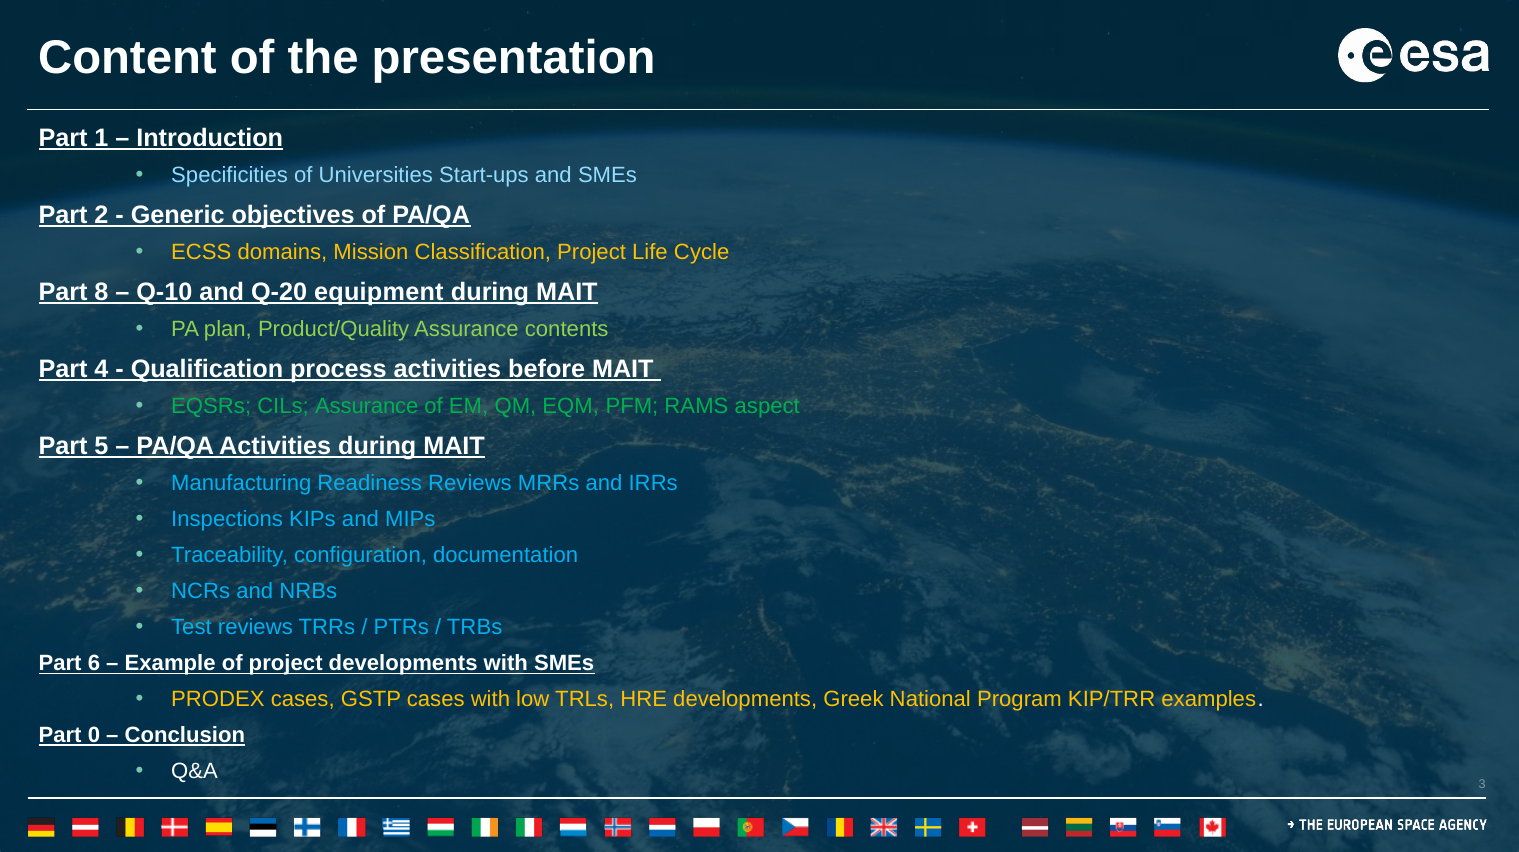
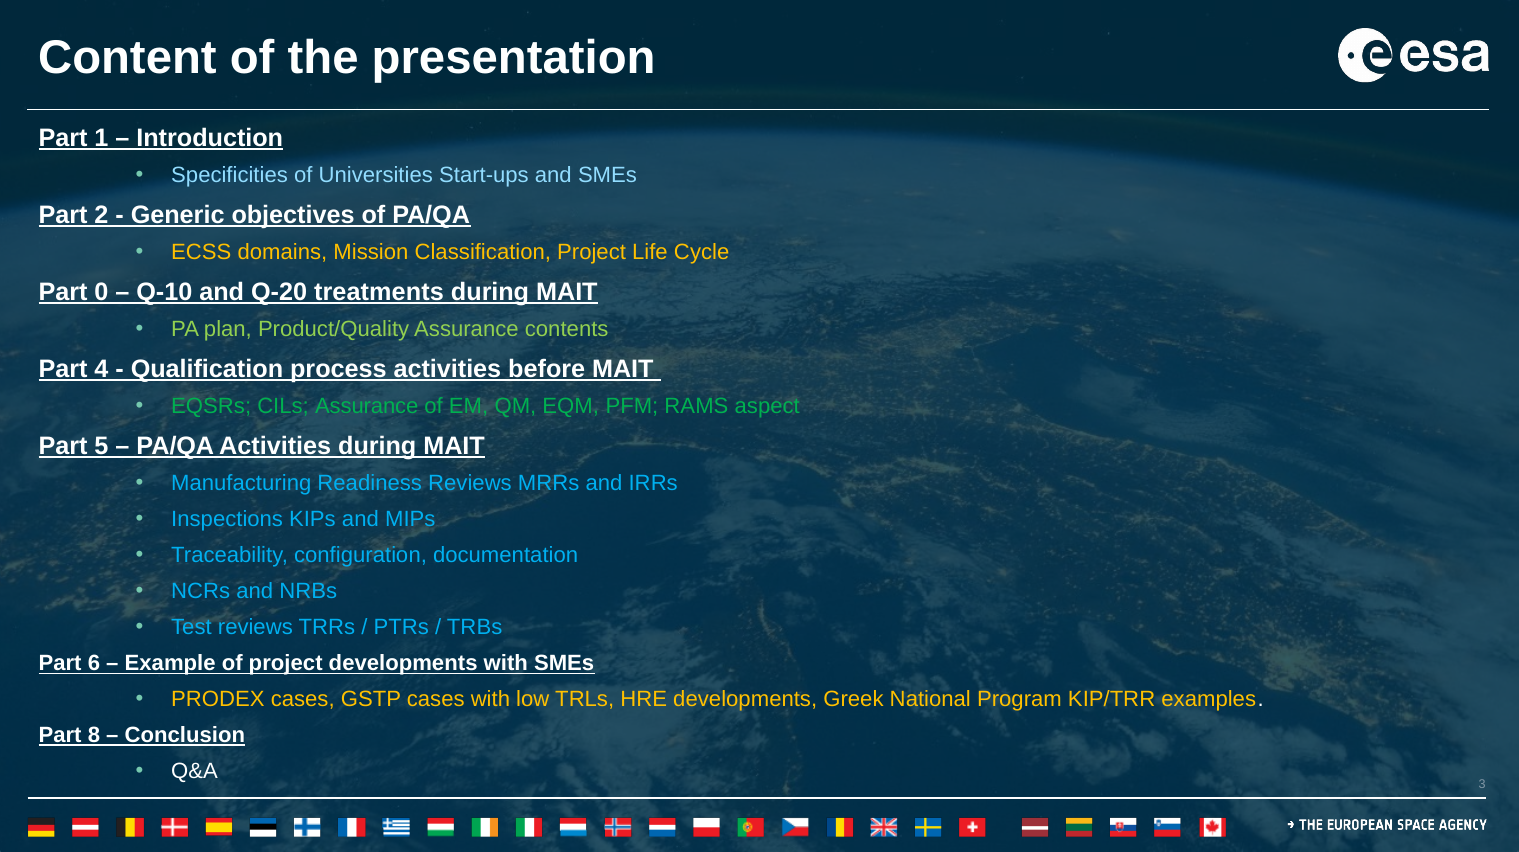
8: 8 -> 0 (101, 292)
equipment: equipment -> treatments (379, 292)
0: 0 -> 8 (94, 735)
